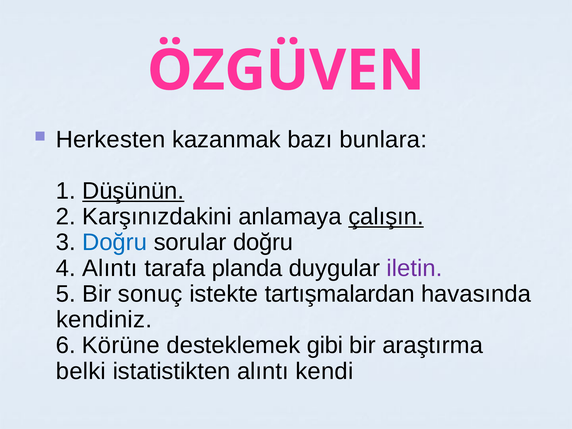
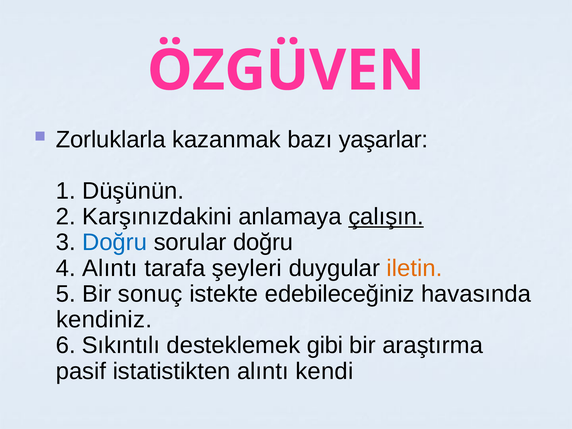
Herkesten: Herkesten -> Zorluklarla (111, 140)
bunlara: bunlara -> yaşarlar (383, 140)
Düşünün underline: present -> none (133, 191)
planda: planda -> şeyleri (247, 268)
iletin colour: purple -> orange (414, 268)
tartışmalardan: tartışmalardan -> edebileceğiniz (340, 294)
Körüne: Körüne -> Sıkıntılı (121, 345)
belki: belki -> pasif (81, 371)
